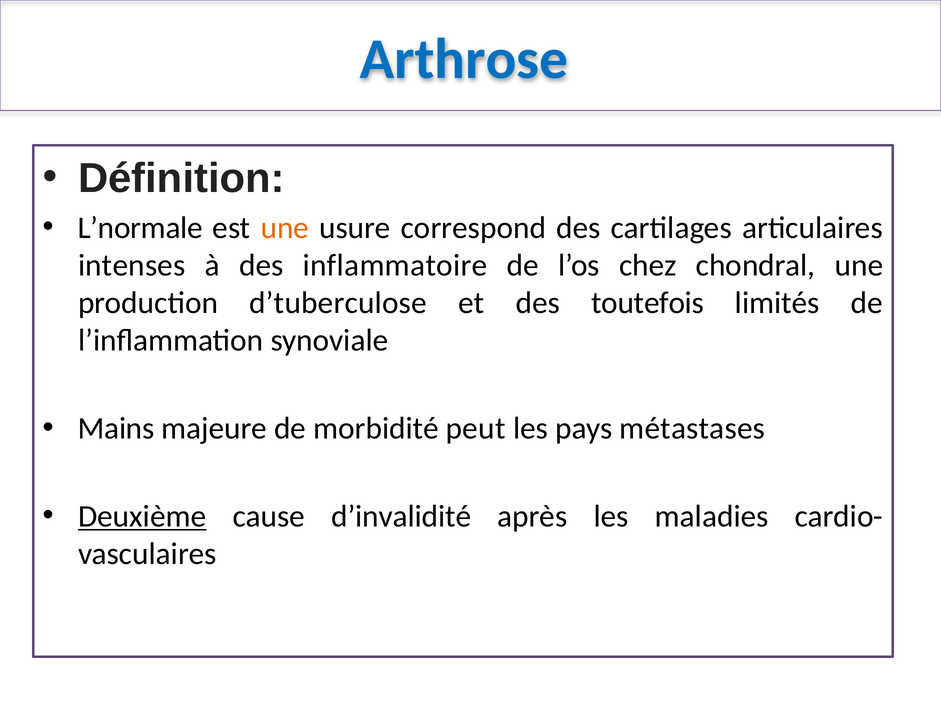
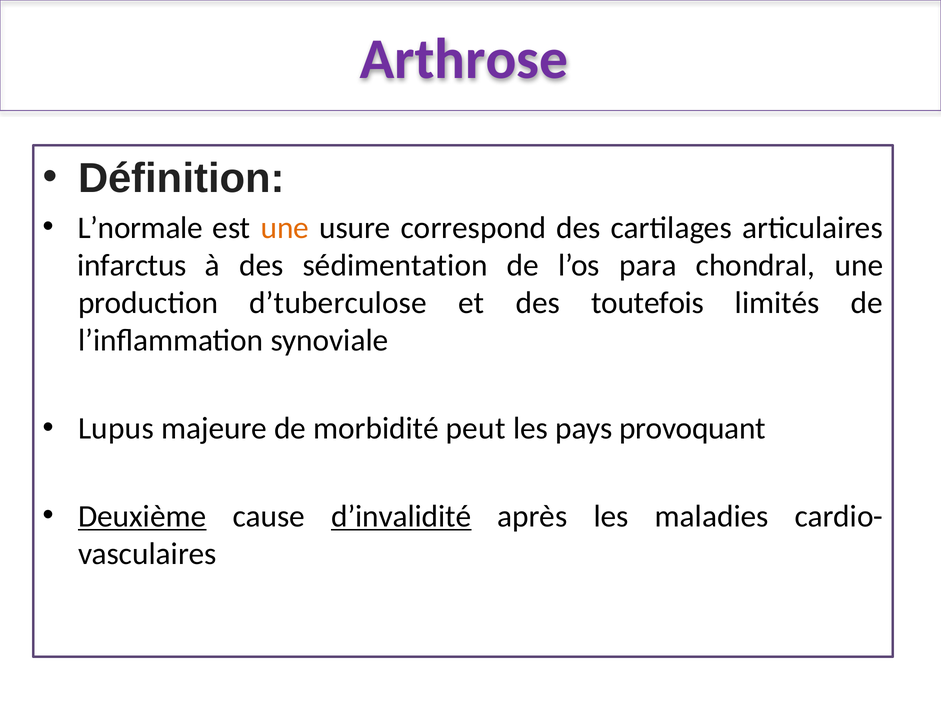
Arthrose colour: blue -> purple (464, 59)
intenses: intenses -> infarctus (132, 265)
inflammatoire: inflammatoire -> sédimentation (395, 265)
chez: chez -> para (648, 265)
Mains: Mains -> Lupus (116, 428)
métastases: métastases -> provoquant (692, 428)
d’invalidité underline: none -> present (401, 516)
